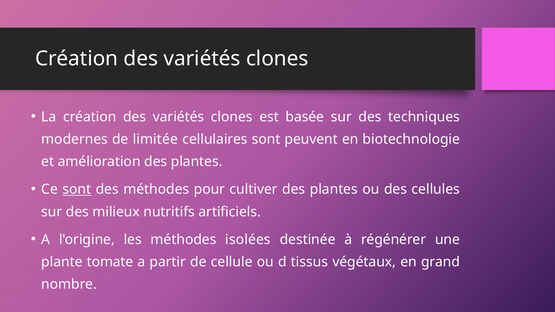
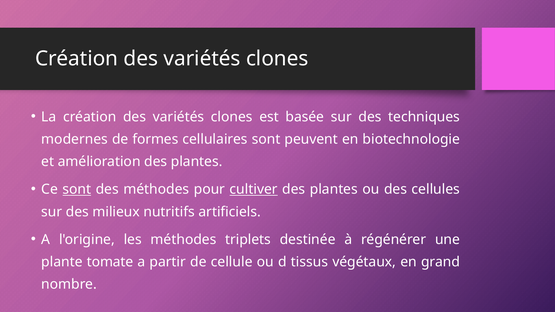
limitée: limitée -> formes (155, 139)
cultiver underline: none -> present (254, 189)
isolées: isolées -> triplets (248, 240)
